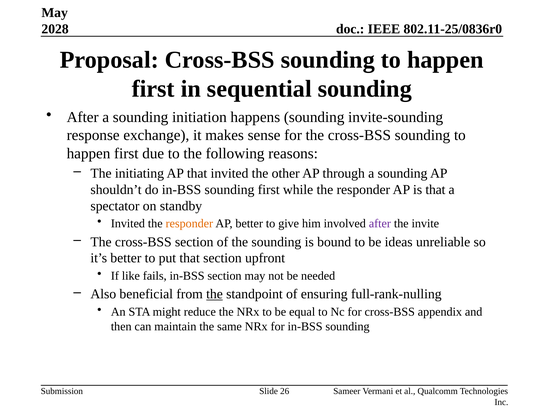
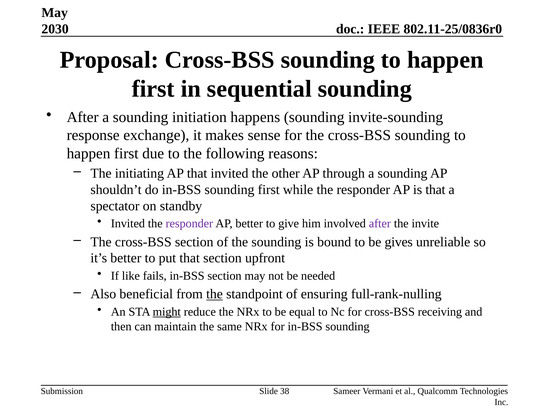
2028: 2028 -> 2030 (55, 29)
responder colour: orange -> purple (189, 224)
ideas: ideas -> gives (399, 242)
might underline: none -> present (167, 312)
appendix: appendix -> receiving (440, 312)
26: 26 -> 38 (285, 391)
